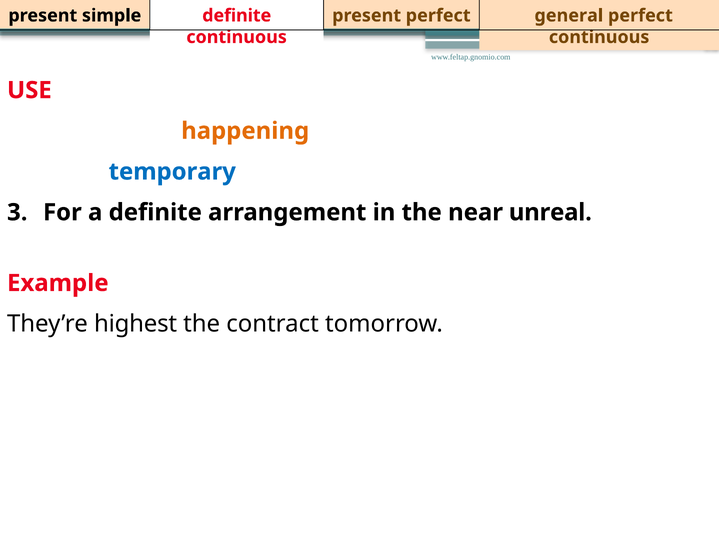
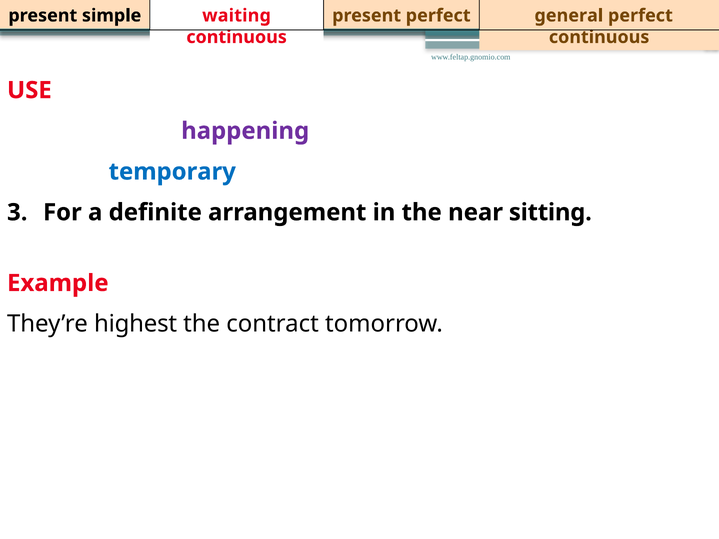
simple definite: definite -> waiting (237, 16)
happening colour: orange -> purple (245, 131)
unreal: unreal -> sitting (550, 212)
